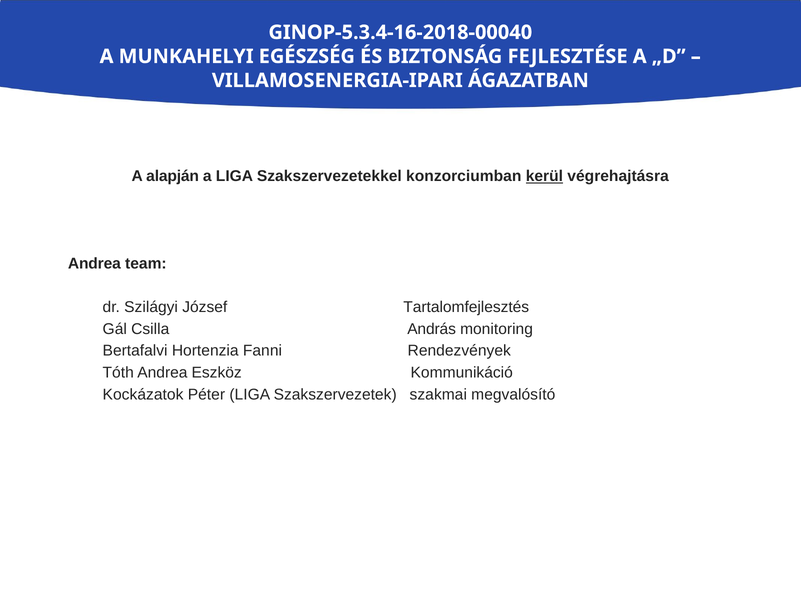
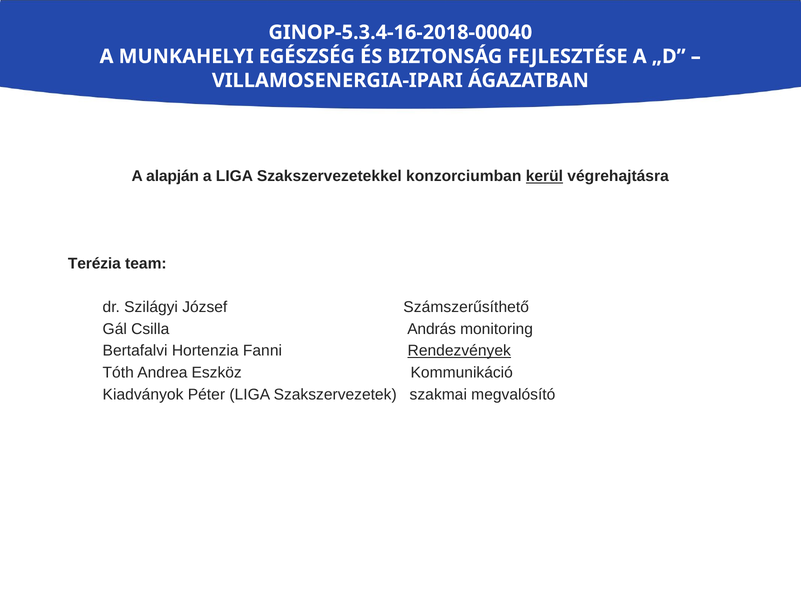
Andrea: Andrea -> Terézia (94, 263)
Tartalomfejlesztés: Tartalomfejlesztés -> Számszerűsíthető (466, 307)
Rendezvények underline: none -> present (459, 351)
Kockázatok: Kockázatok -> Kiadványok (143, 394)
